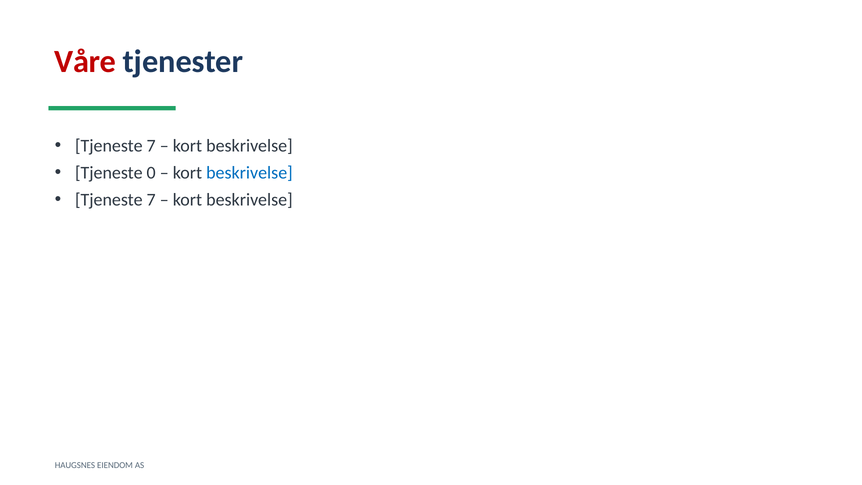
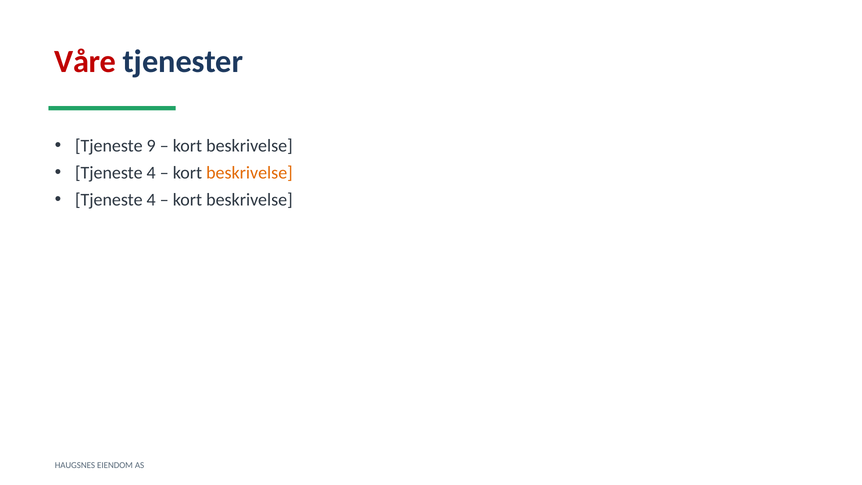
7: 7 -> 9 (151, 146)
0: 0 -> 4 (151, 173)
beskrivelse colour: blue -> orange (249, 173)
7: 7 -> 4 (151, 200)
